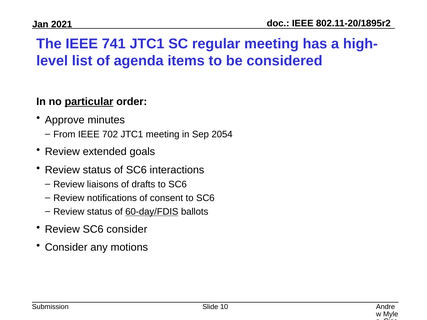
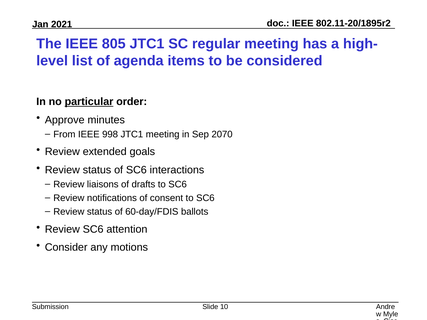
741: 741 -> 805 (114, 44)
702: 702 -> 998 (110, 134)
2054: 2054 -> 2070 (222, 134)
60-day/FDIS underline: present -> none (152, 212)
SC6 consider: consider -> attention (127, 229)
